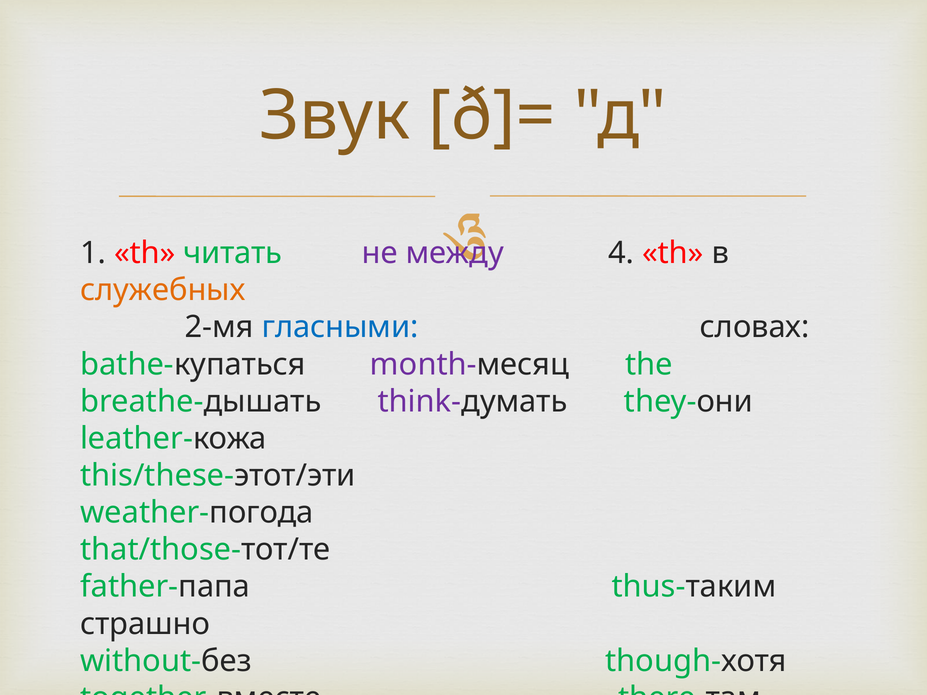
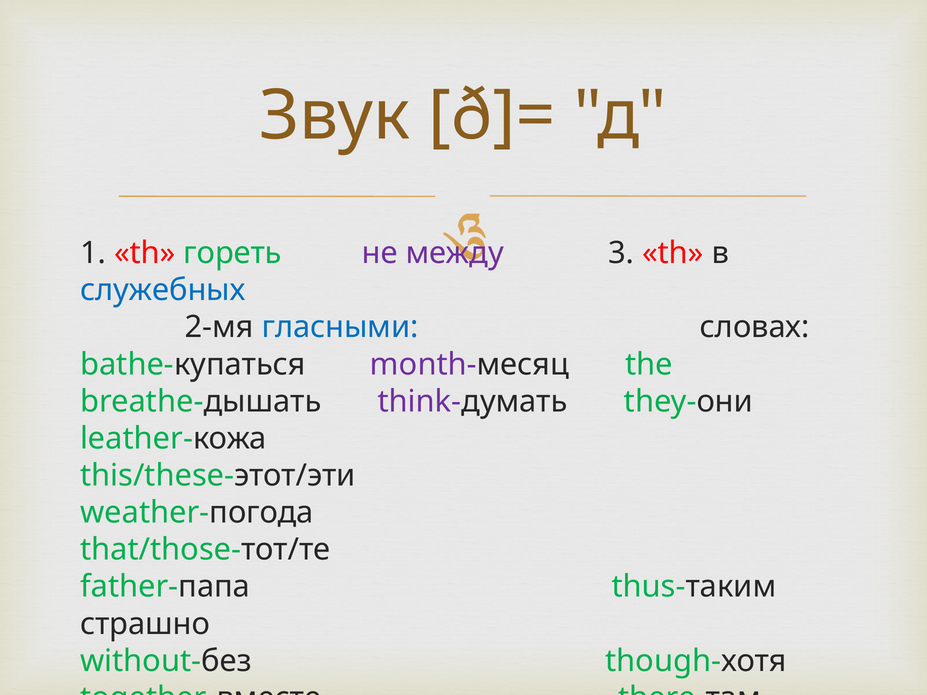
читать: читать -> гореть (233, 253)
4: 4 -> 3 (621, 253)
служебных colour: orange -> blue (163, 290)
